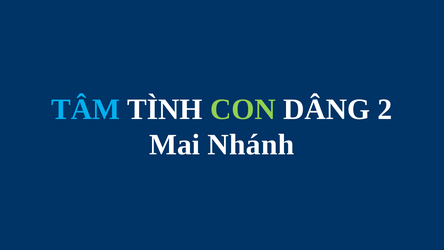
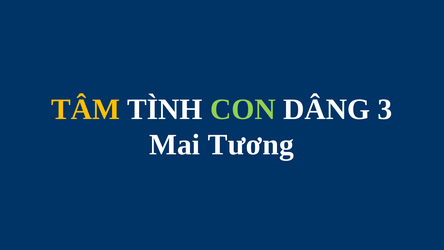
TÂM colour: light blue -> yellow (86, 109)
2: 2 -> 3 (385, 109)
Nhánh: Nhánh -> Tương (251, 145)
